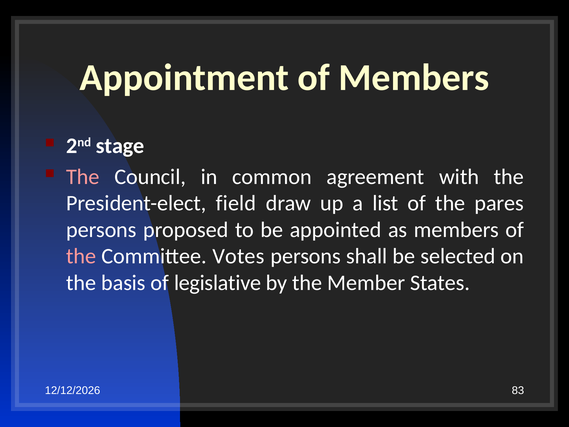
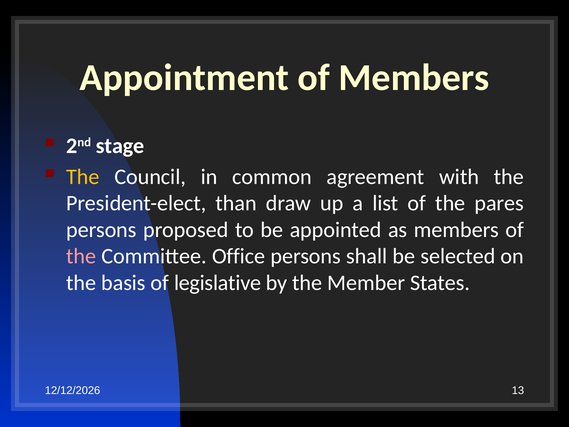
The colour: pink -> yellow (83, 177)
field: field -> than (236, 203)
Votes: Votes -> Office (239, 256)
83: 83 -> 13 (518, 390)
